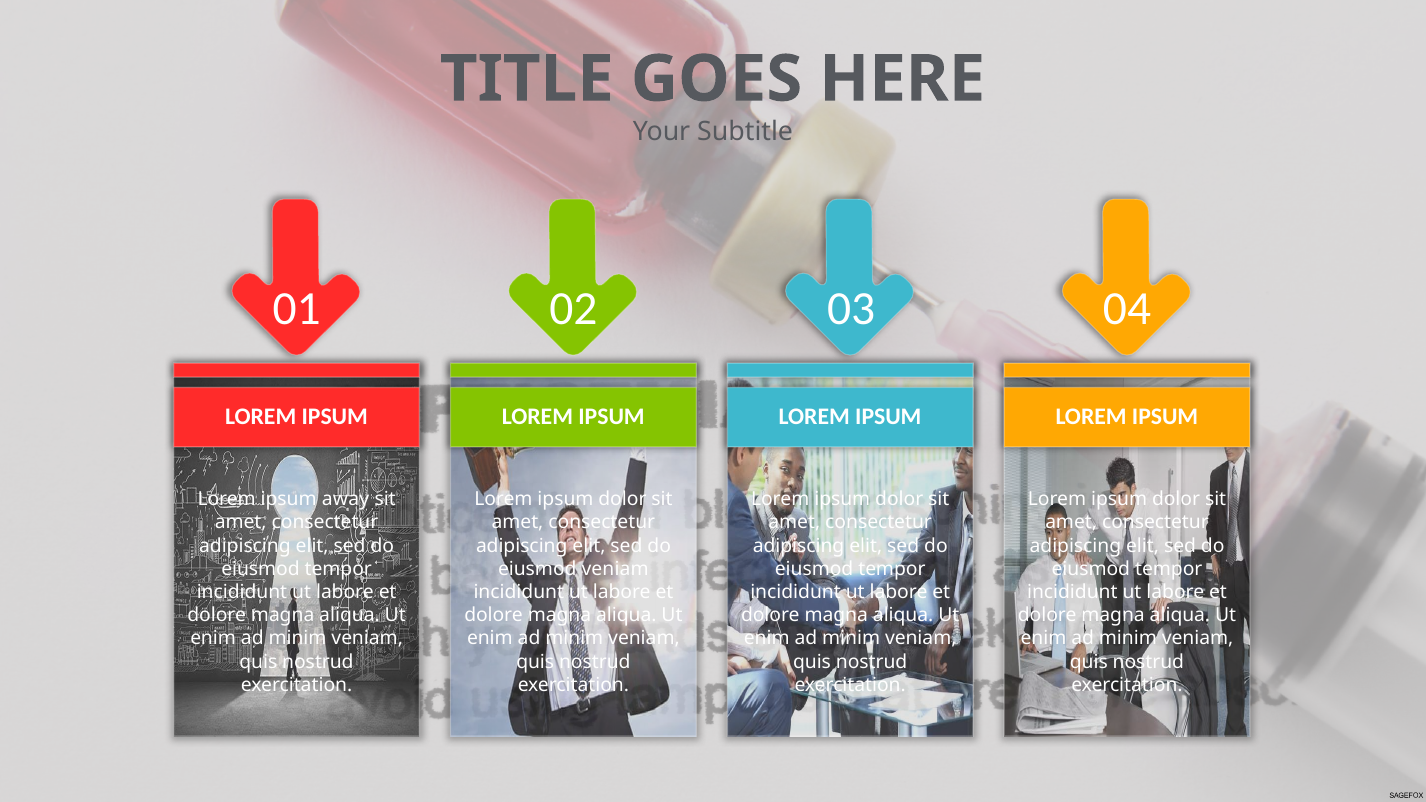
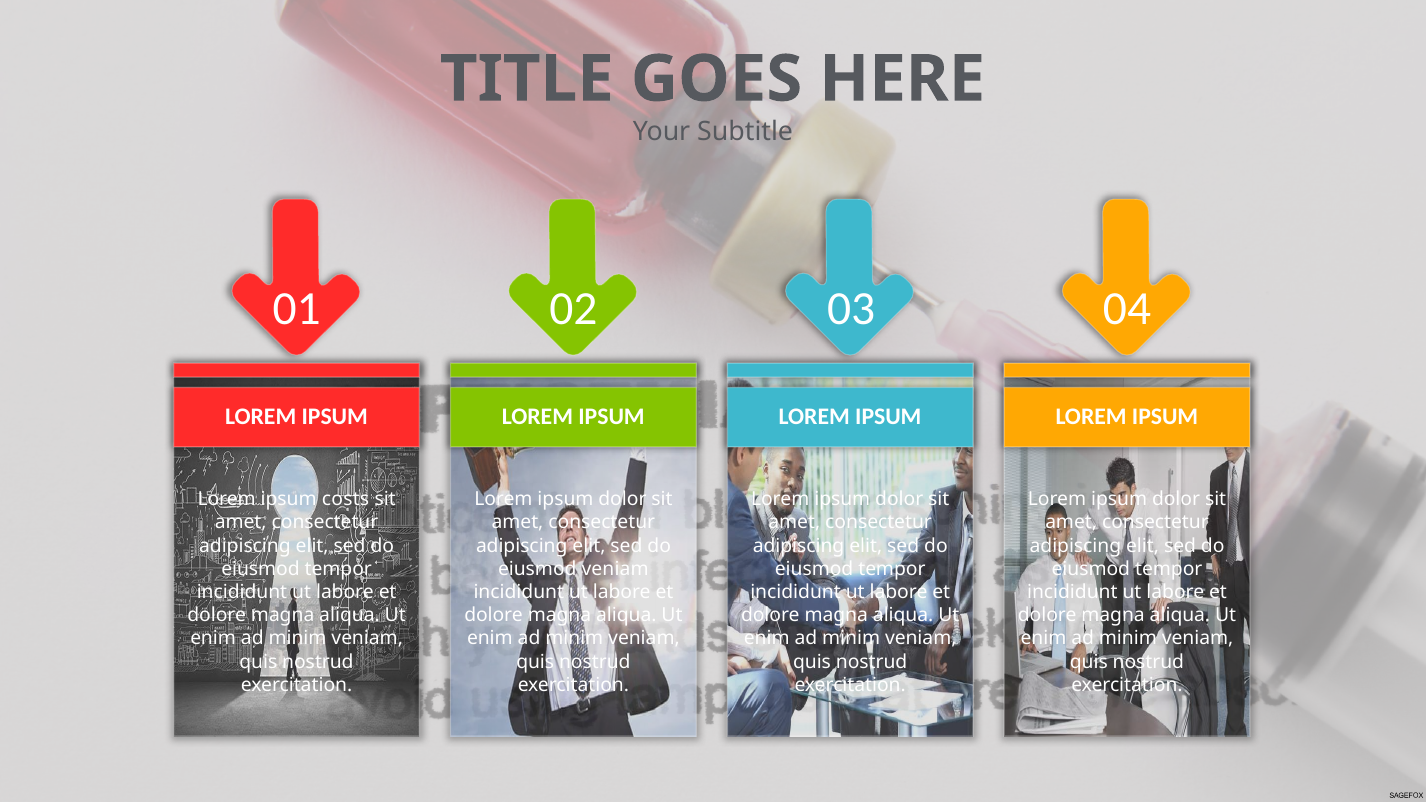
away: away -> costs (346, 499)
